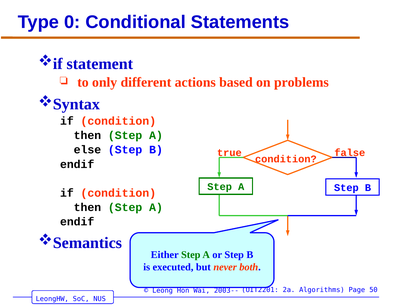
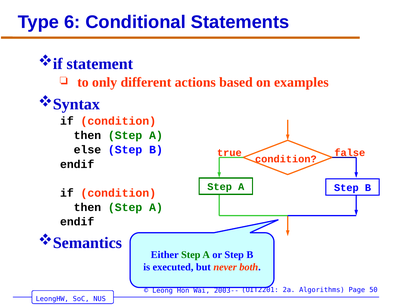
0: 0 -> 6 (72, 22)
problems: problems -> examples (301, 82)
